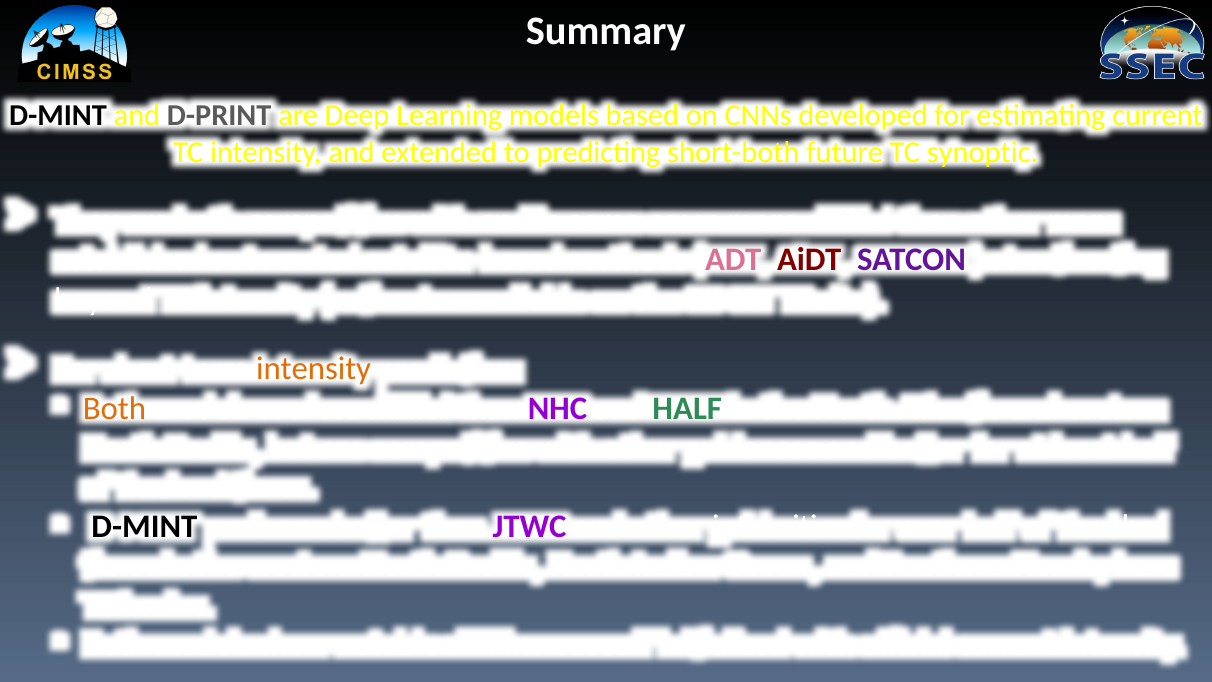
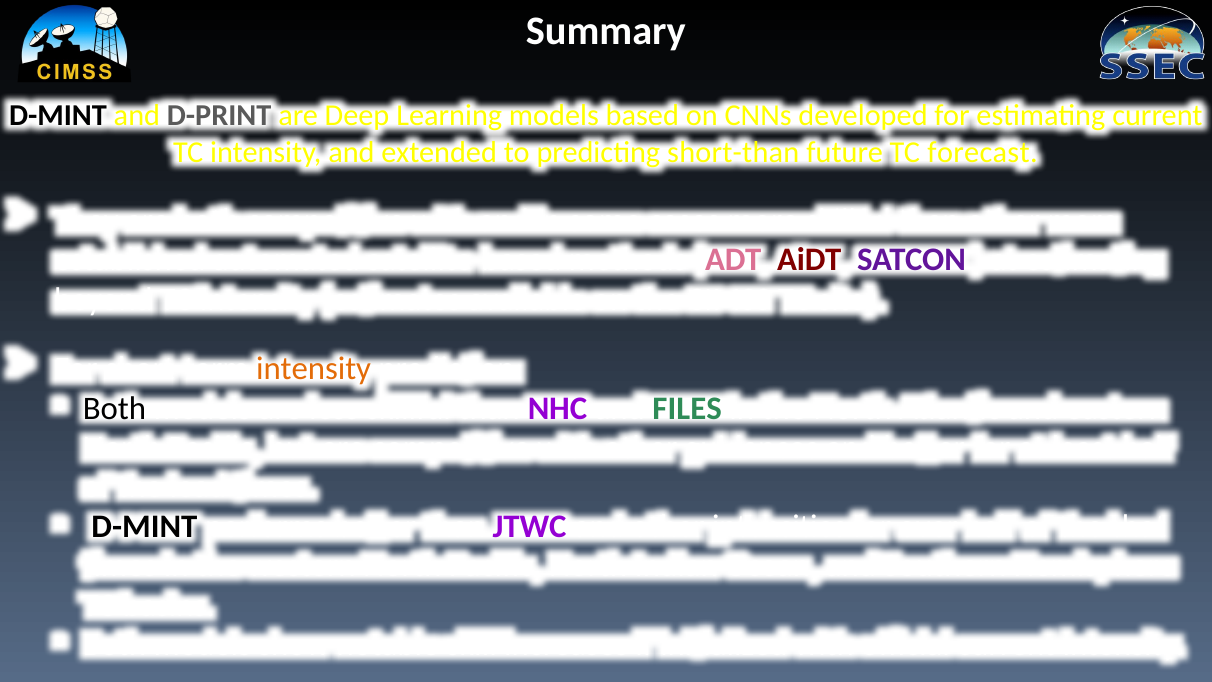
short-both: short-both -> short-than (733, 152)
synoptic: synoptic -> forecast (983, 152)
Both colour: orange -> black (114, 408)
and HALF: HALF -> FILES (687, 408)
